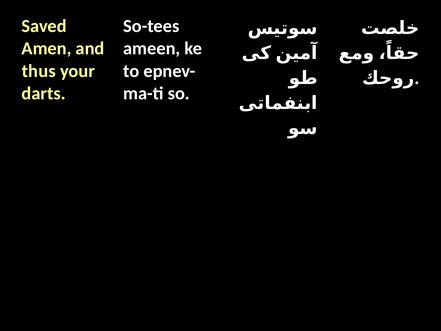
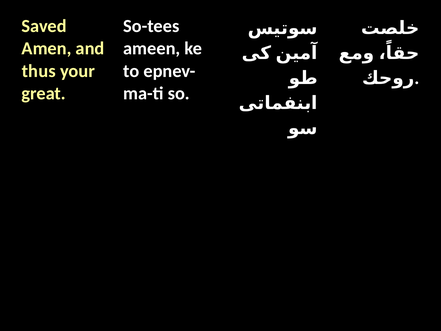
darts: darts -> great (44, 93)
